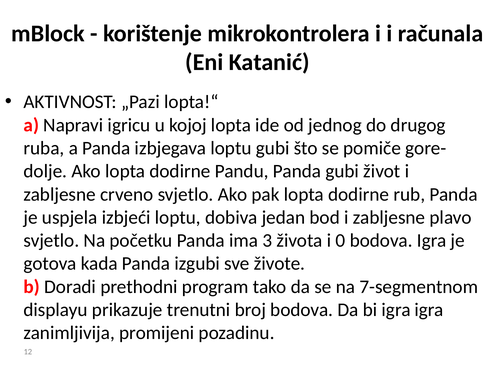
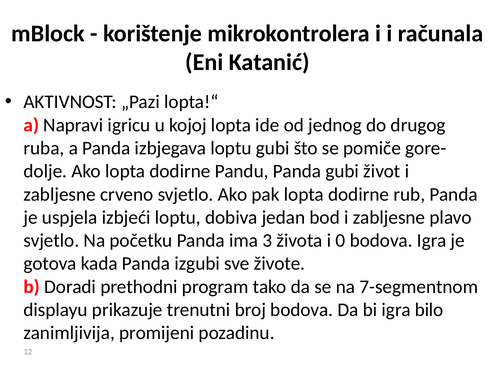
igra igra: igra -> bilo (429, 310)
